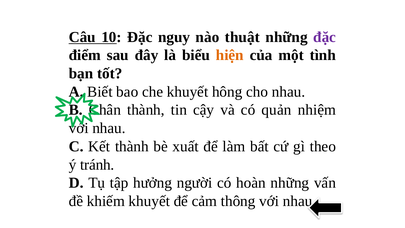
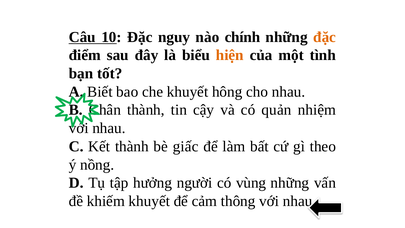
thuật: thuật -> chính (243, 37)
đặc colour: purple -> orange (325, 37)
xuất: xuất -> giấc (186, 146)
tránh: tránh -> nồng (97, 165)
hoàn: hoàn -> vùng (251, 183)
